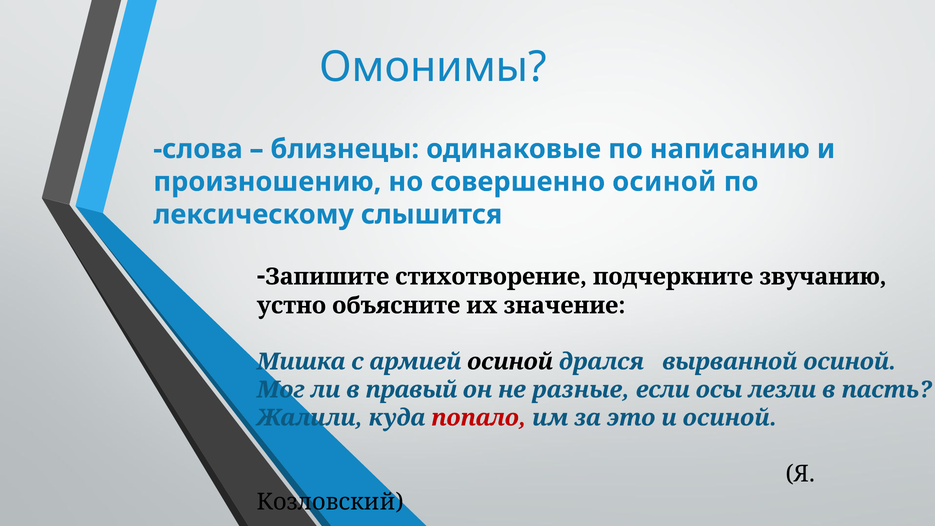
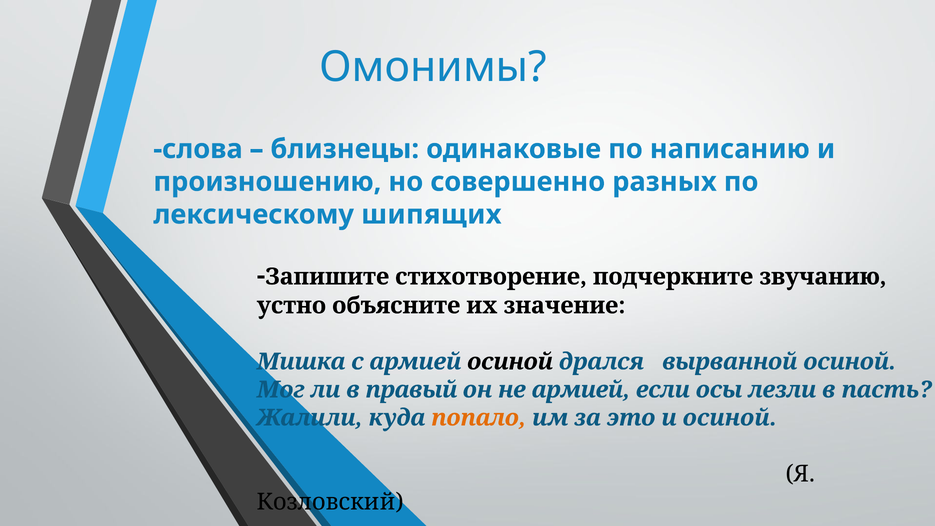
совершенно осиной: осиной -> разных (664, 182)
слышится: слышится -> шипящих (431, 215)
не разные: разные -> армией (581, 390)
попало colour: red -> orange (479, 418)
